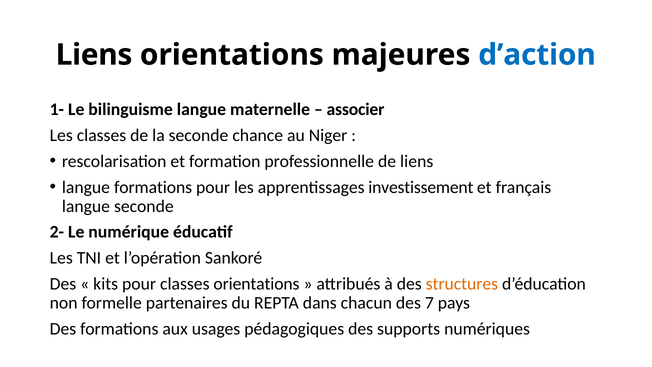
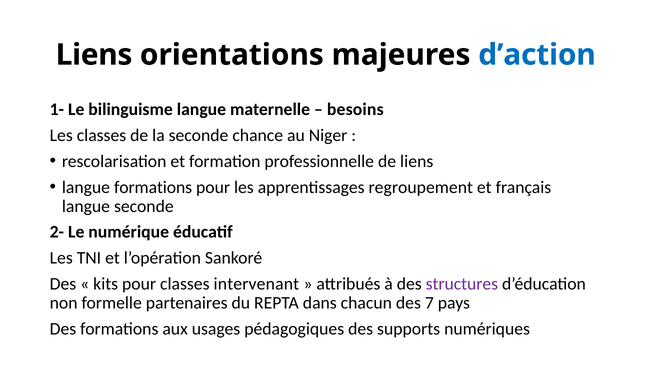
associer: associer -> besoins (355, 109)
investissement: investissement -> regroupement (421, 187)
classes orientations: orientations -> intervenant (256, 284)
structures colour: orange -> purple (462, 284)
